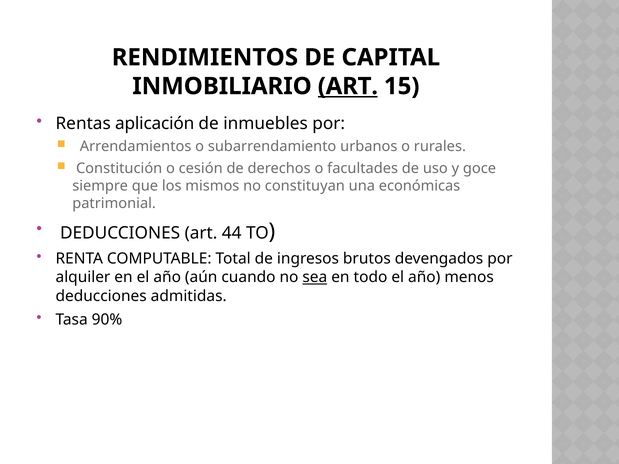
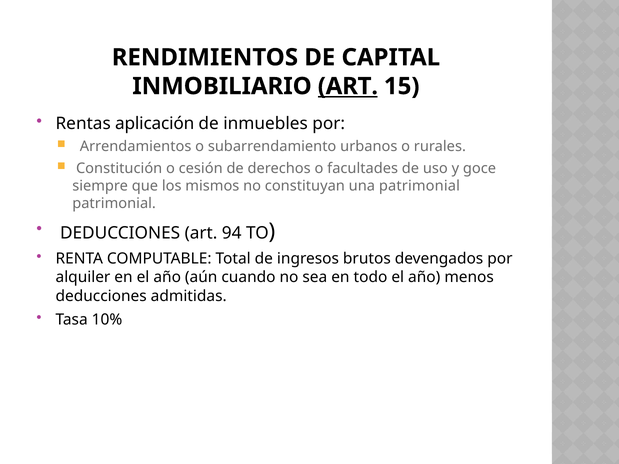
una económicas: económicas -> patrimonial (419, 186)
44: 44 -> 94 (232, 233)
sea underline: present -> none (315, 277)
90%: 90% -> 10% (107, 320)
